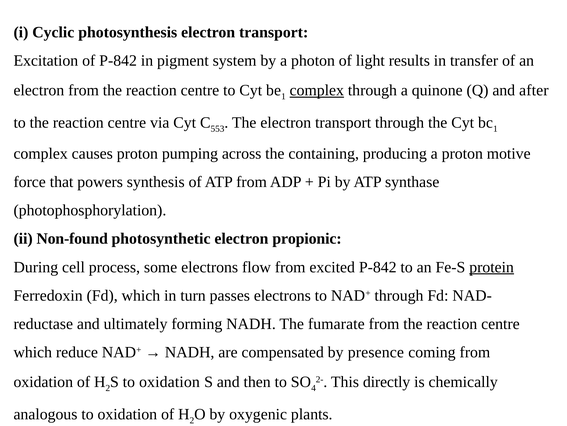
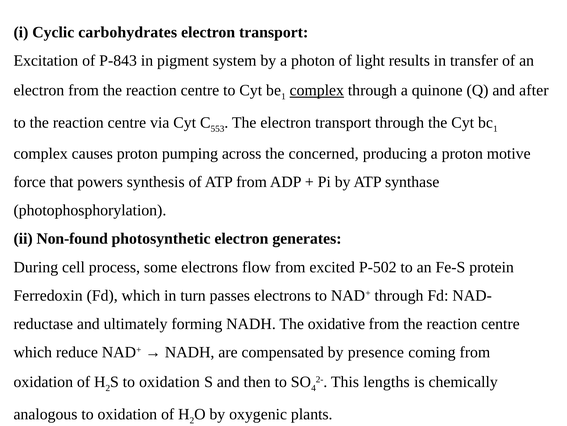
photosynthesis: photosynthesis -> carbohydrates (128, 32)
of P-842: P-842 -> P-843 (118, 60)
containing: containing -> concerned (324, 153)
propionic: propionic -> generates (307, 238)
excited P-842: P-842 -> P-502 (378, 267)
protein underline: present -> none (492, 267)
fumarate: fumarate -> oxidative (336, 323)
directly: directly -> lengths (386, 381)
